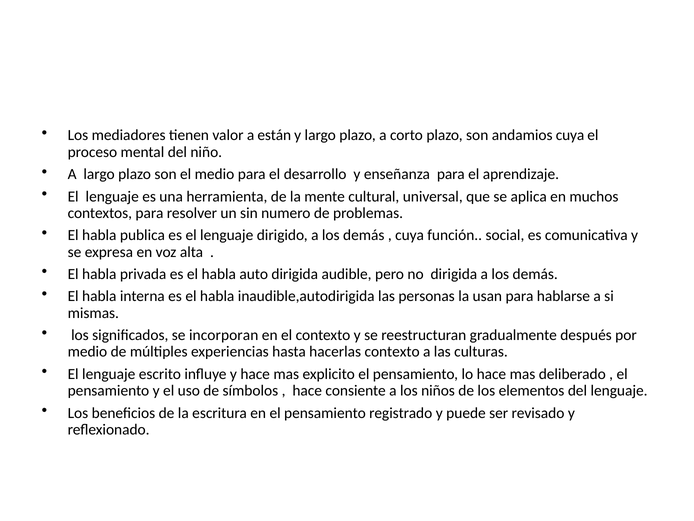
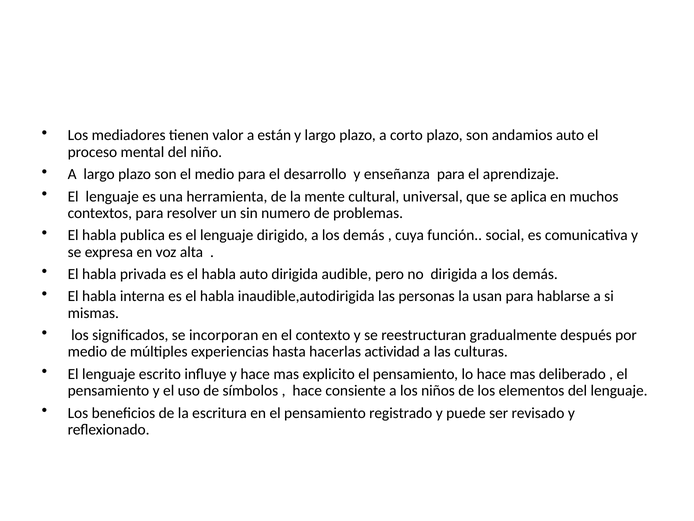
andamios cuya: cuya -> auto (570, 135)
hacerlas contexto: contexto -> actividad (392, 352)
